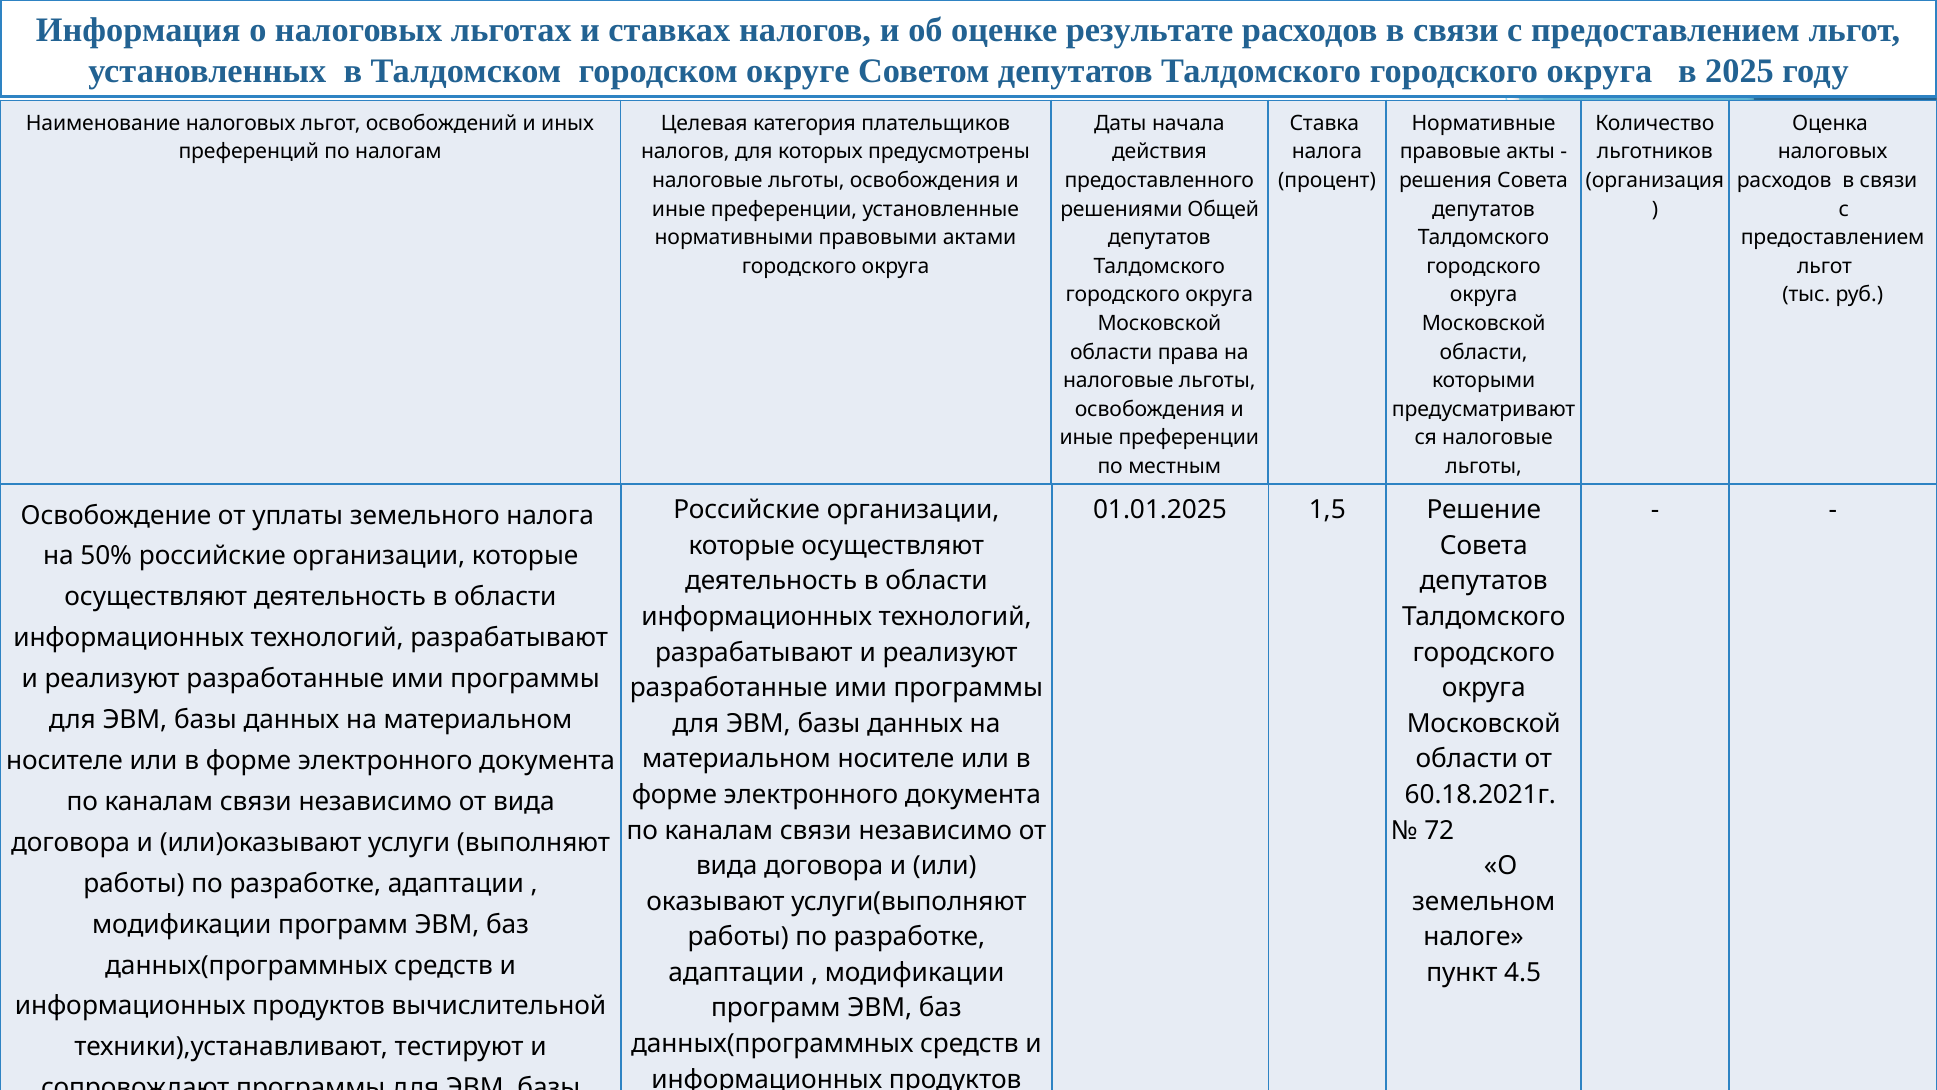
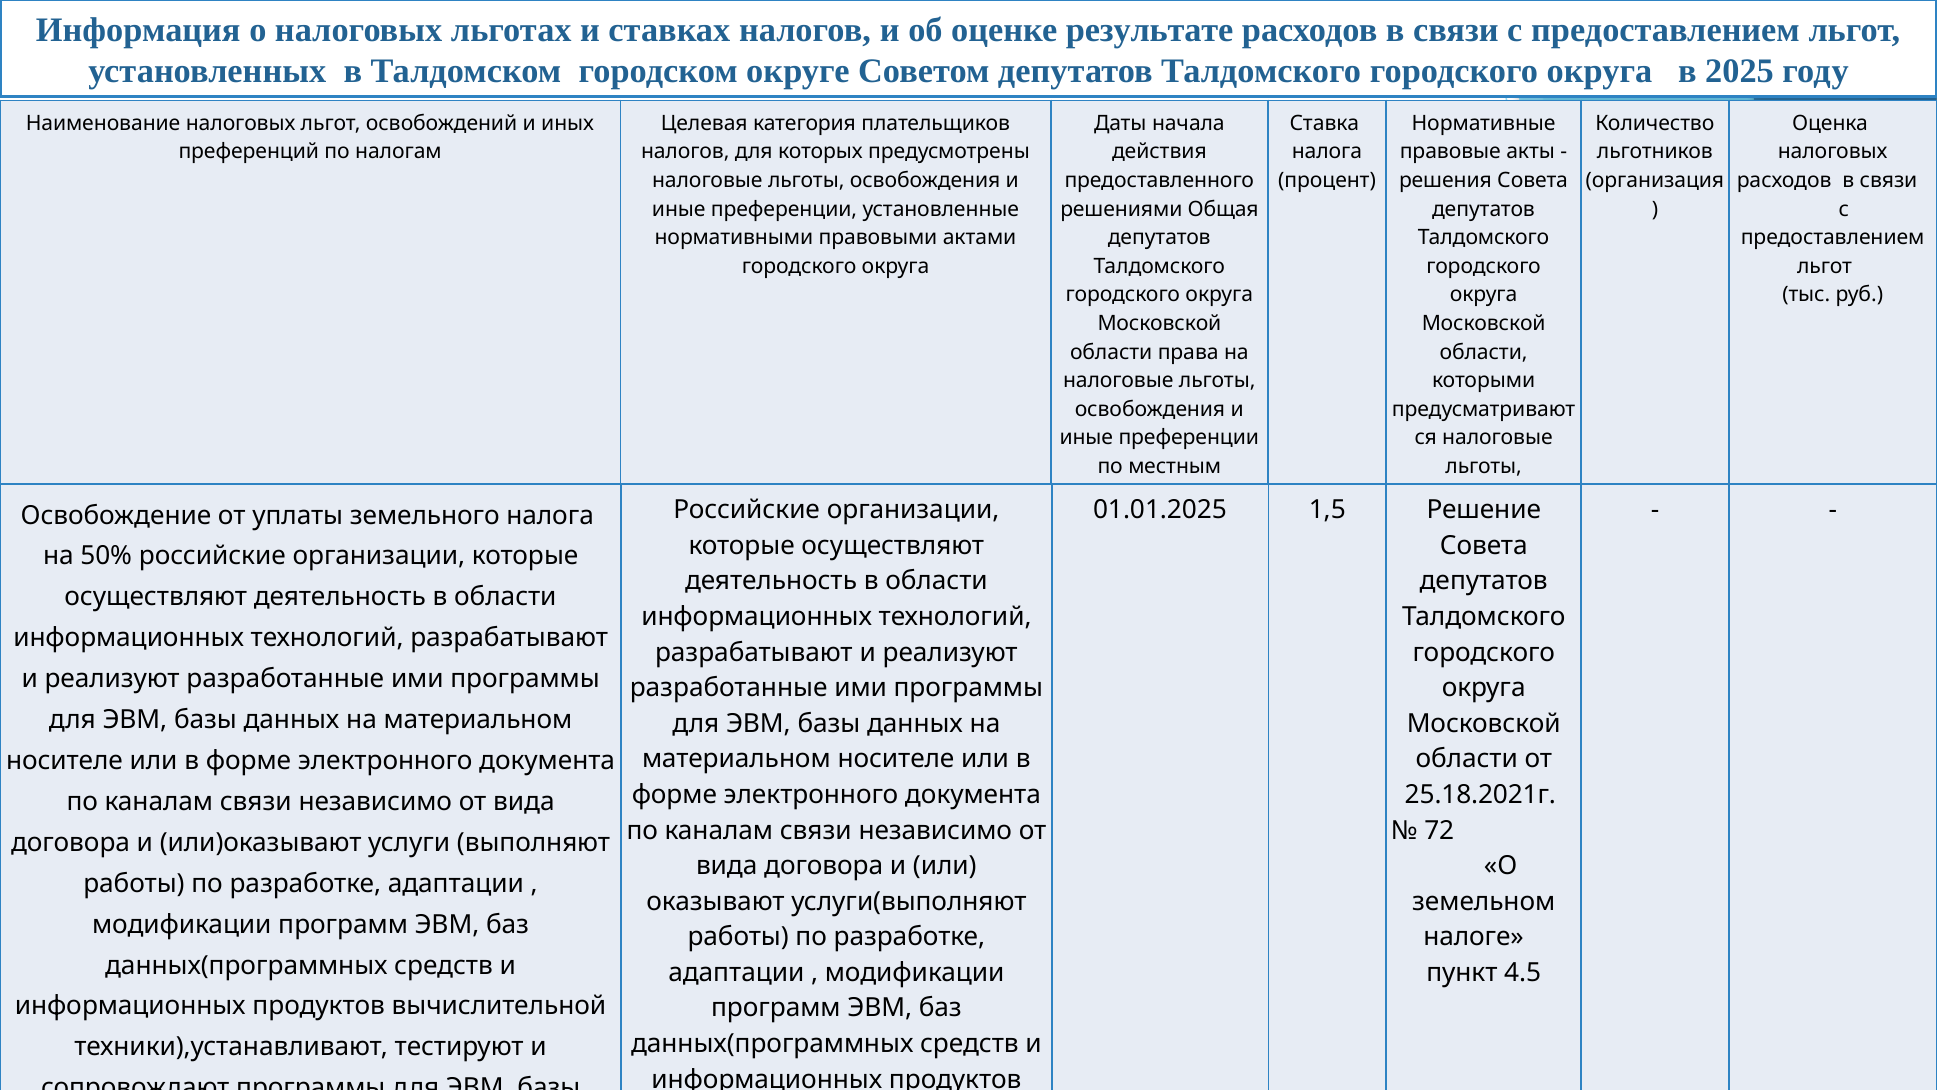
Общей: Общей -> Общая (1223, 209)
60.18.2021г: 60.18.2021г -> 25.18.2021г (1480, 794)
